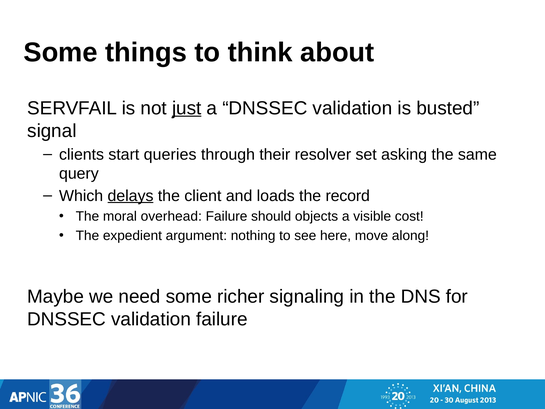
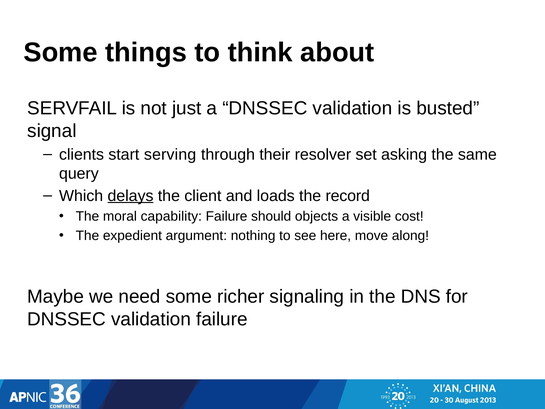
just underline: present -> none (187, 108)
queries: queries -> serving (170, 154)
overhead: overhead -> capability (171, 216)
